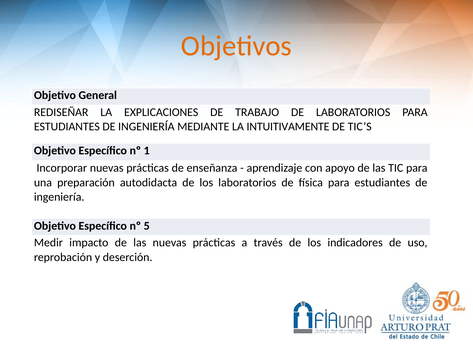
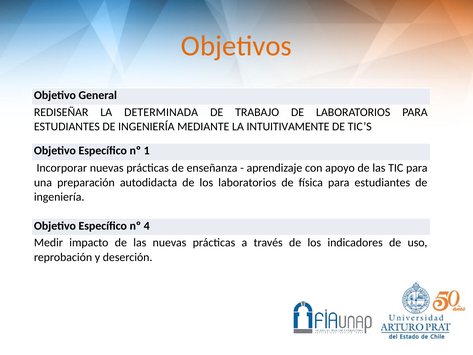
EXPLICACIONES: EXPLICACIONES -> DETERMINADA (161, 112)
5: 5 -> 4 (147, 226)
